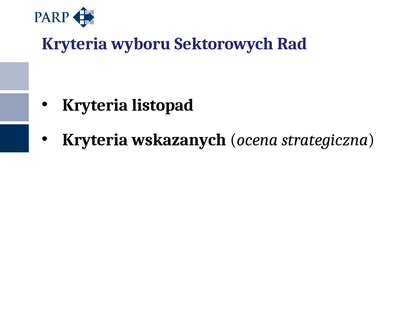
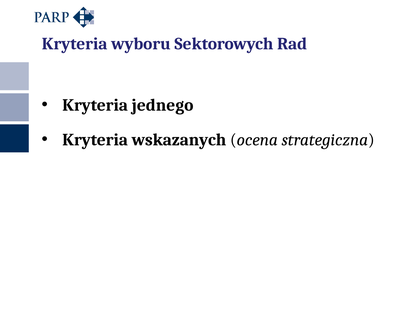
listopad: listopad -> jednego (163, 105)
